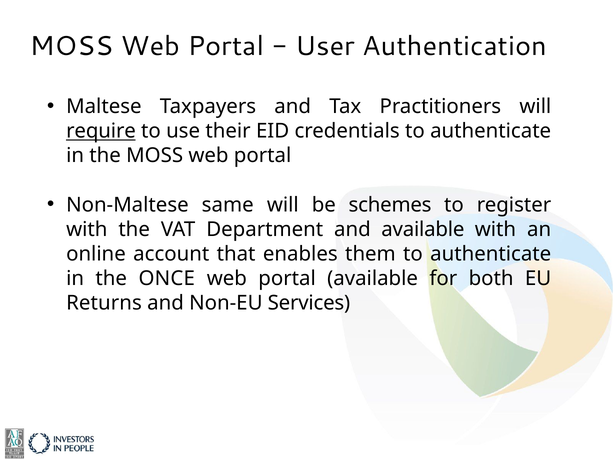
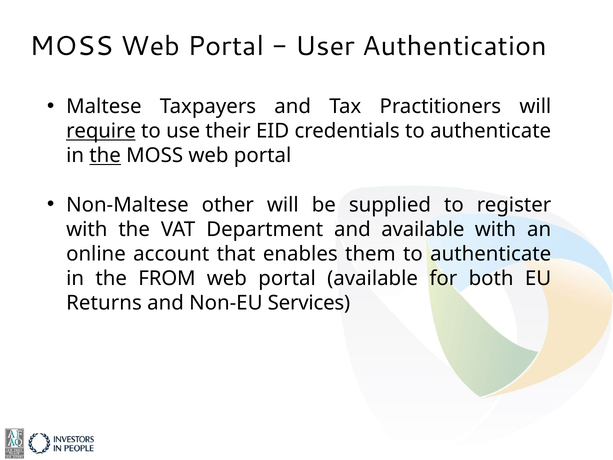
the underline: none -> present (105, 156)
same: same -> other (228, 205)
schemes: schemes -> supplied (390, 205)
ONCE: ONCE -> FROM (167, 278)
